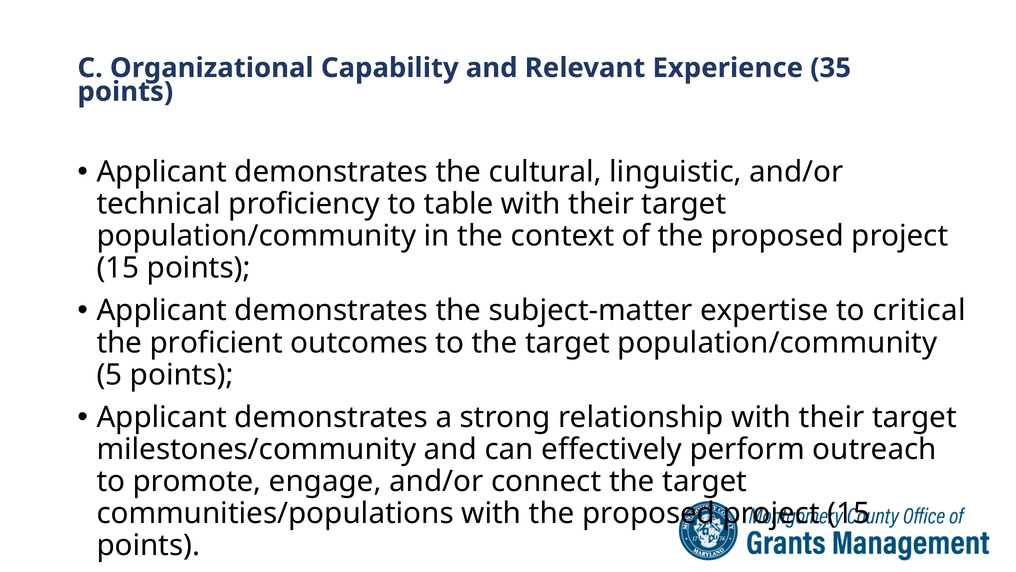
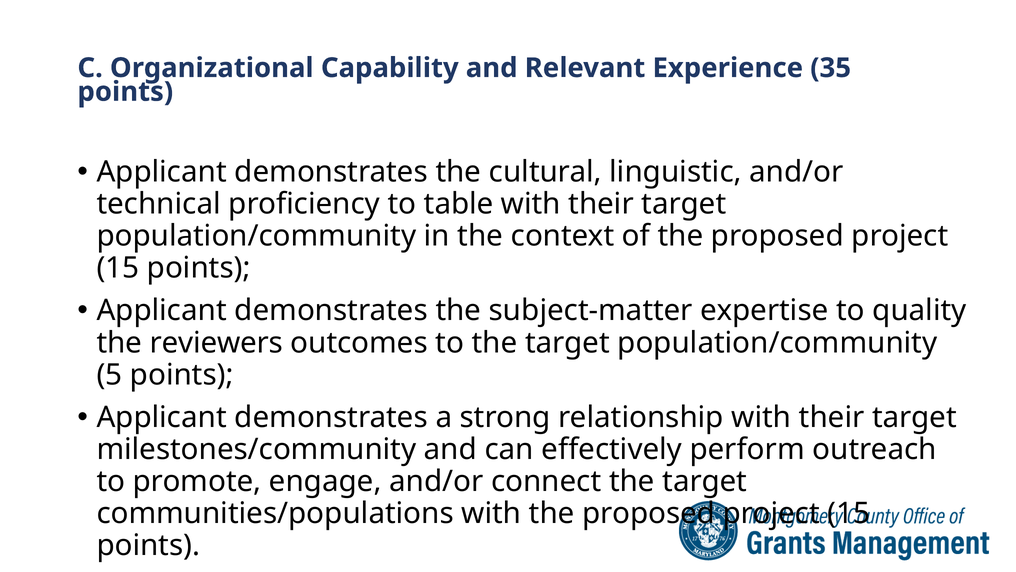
critical: critical -> quality (919, 310)
proficient: proficient -> reviewers (216, 342)
